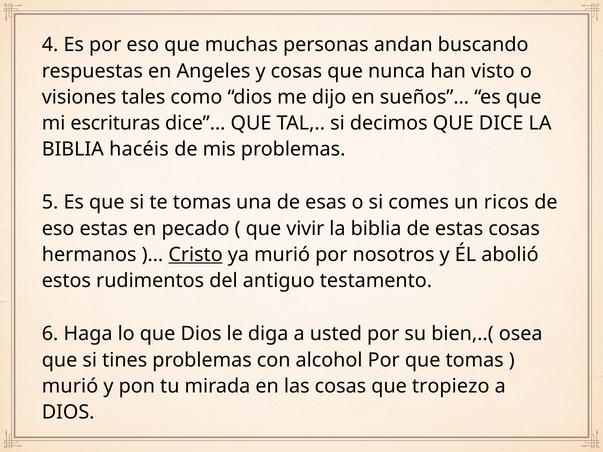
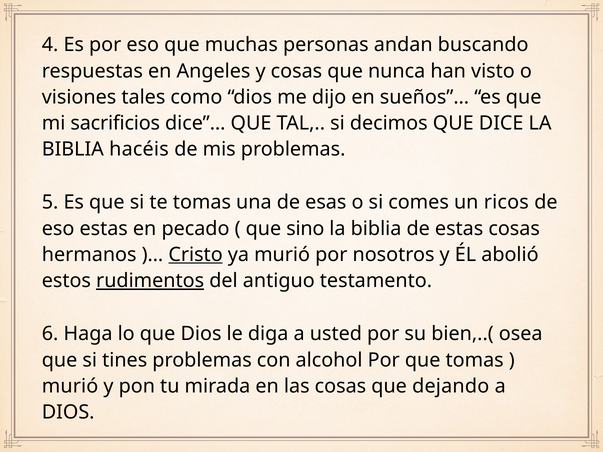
escrituras: escrituras -> sacrificios (115, 123)
vivir: vivir -> sino (305, 229)
rudimentos underline: none -> present (150, 281)
tropiezo: tropiezo -> dejando (451, 386)
